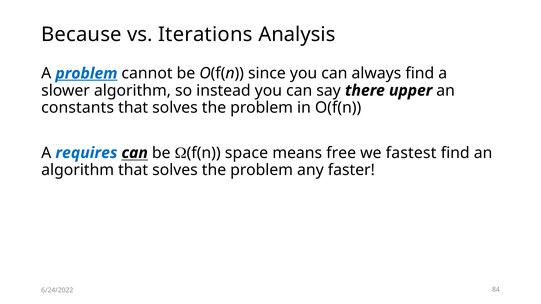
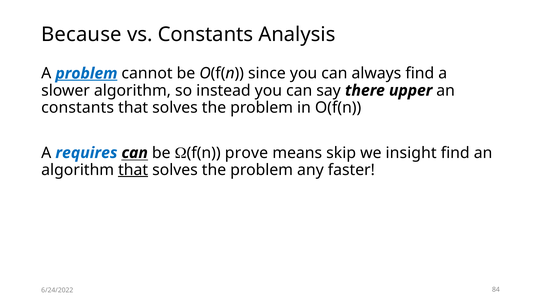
vs Iterations: Iterations -> Constants (206, 35)
space: space -> prove (246, 153)
free: free -> skip (341, 153)
fastest: fastest -> insight (411, 153)
that underline: none -> present (133, 170)
